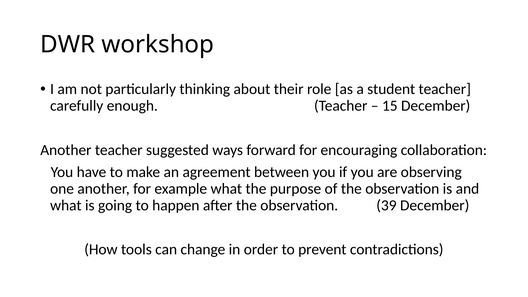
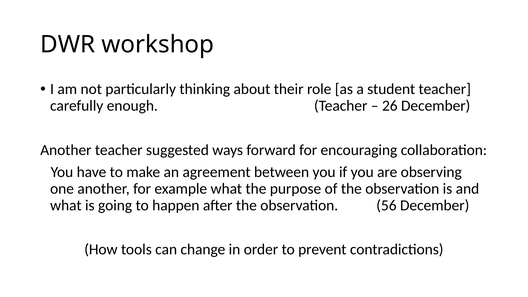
15: 15 -> 26 (390, 106)
39: 39 -> 56 (386, 205)
